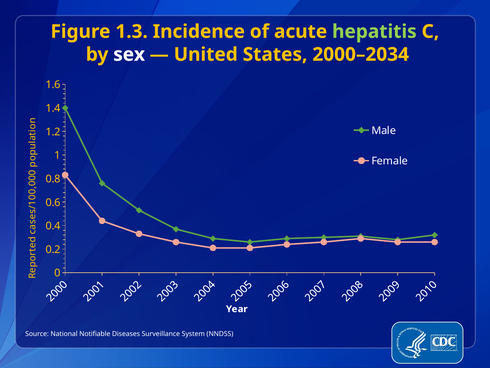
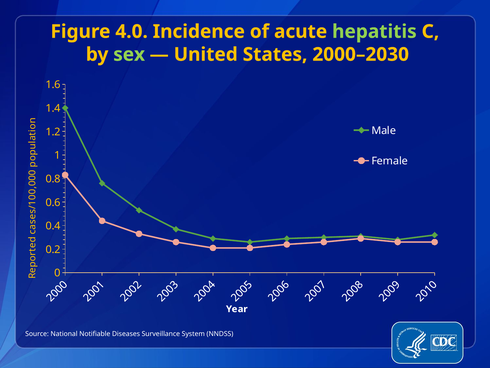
1.3: 1.3 -> 4.0 (132, 32)
sex colour: white -> light green (129, 54)
2000–2034: 2000–2034 -> 2000–2030 (361, 54)
